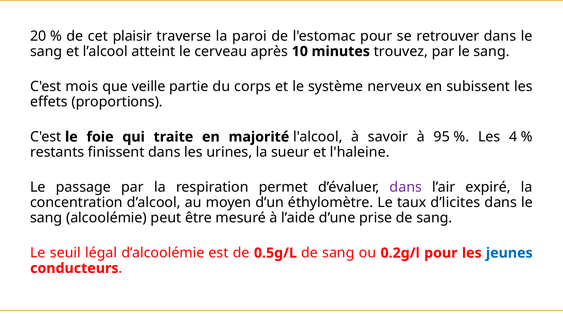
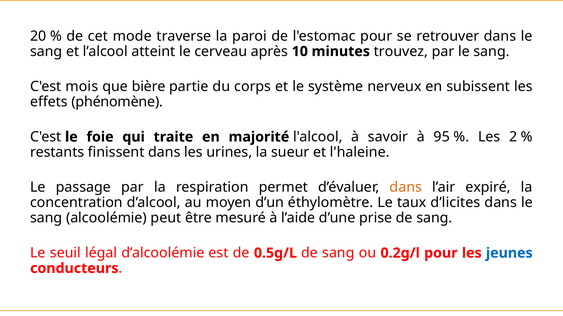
plaisir: plaisir -> mode (132, 36)
veille: veille -> bière (149, 87)
proportions: proportions -> phénomène (117, 102)
4: 4 -> 2 (513, 137)
dans colour: purple -> orange (406, 188)
